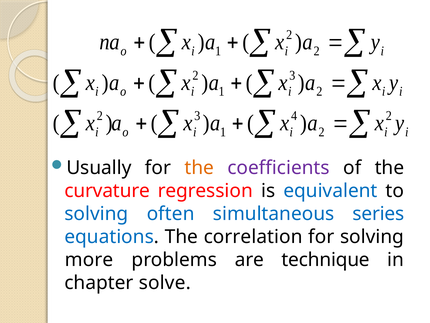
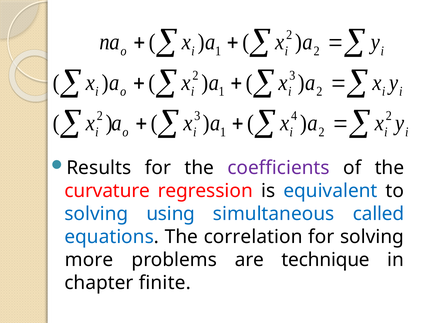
Usually: Usually -> Results (99, 168)
the colour: orange -> black (199, 168)
often: often -> using (171, 214)
series: series -> called (379, 214)
solve: solve -> finite (165, 282)
